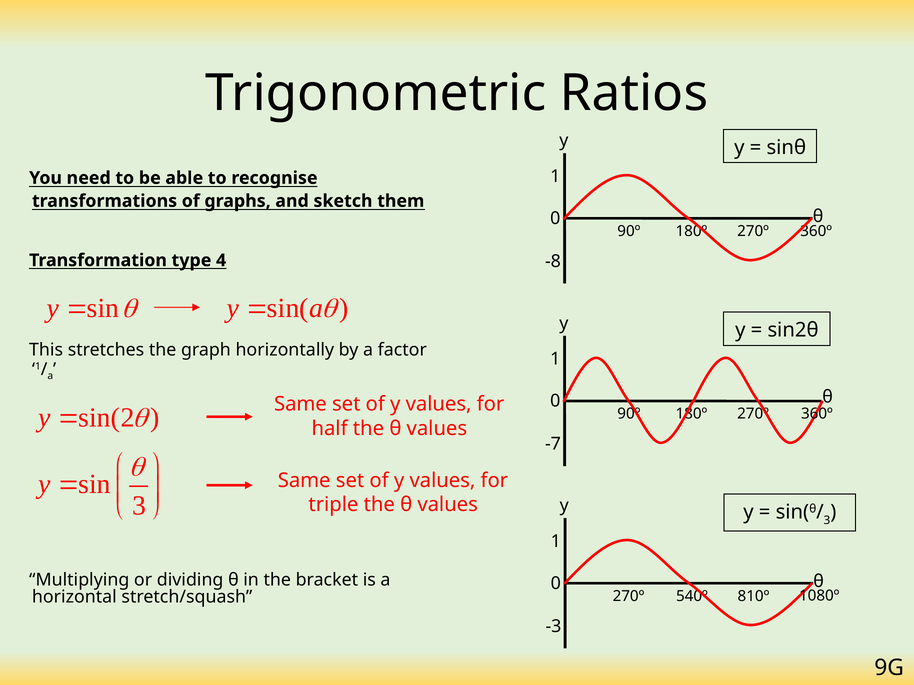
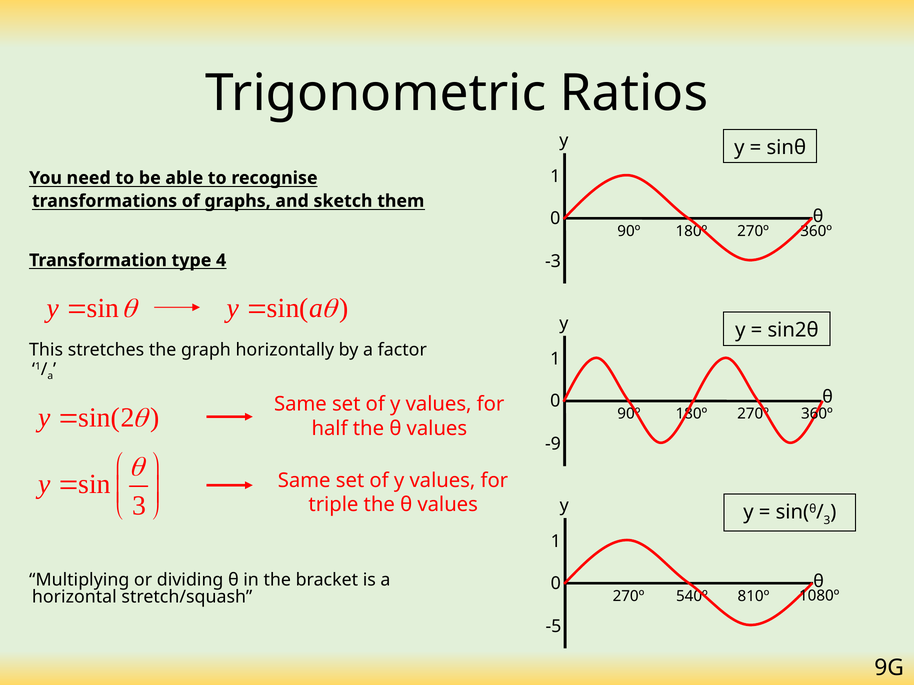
-8: -8 -> -3 (553, 262)
-7: -7 -> -9 (553, 444)
-3: -3 -> -5 (553, 627)
